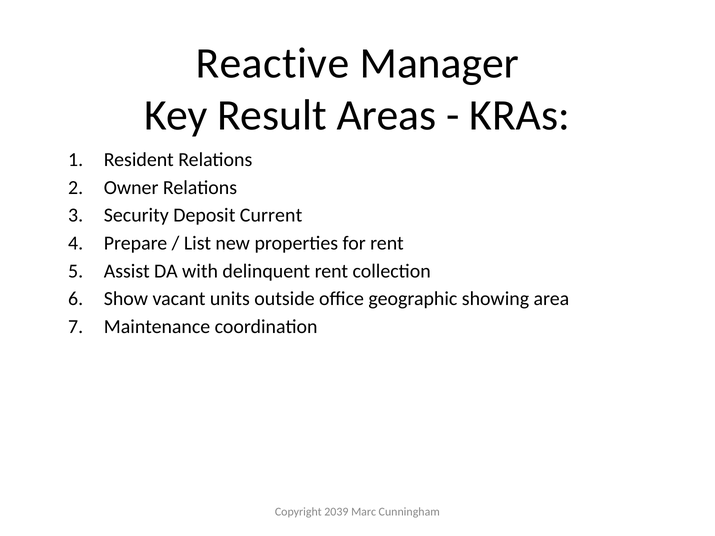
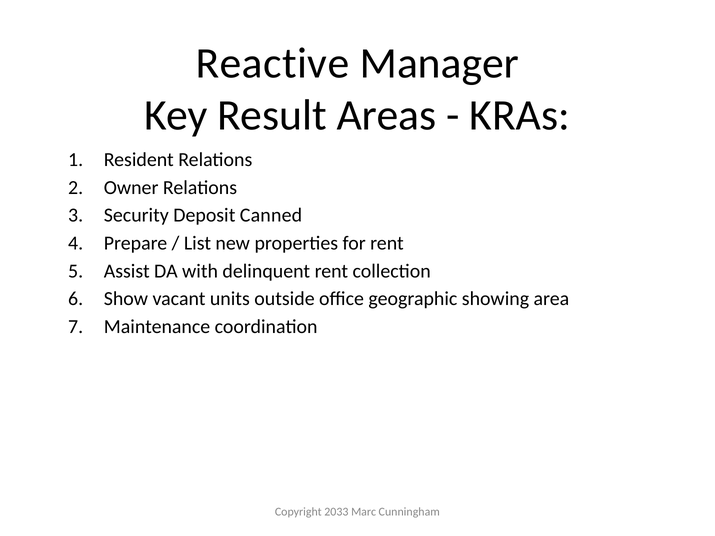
Current: Current -> Canned (271, 216)
2039: 2039 -> 2033 (336, 512)
